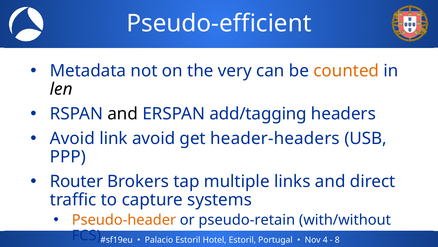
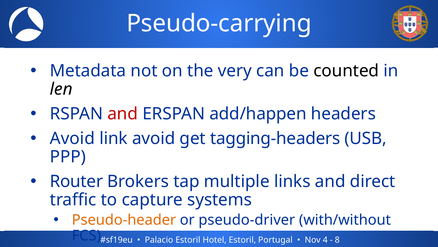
Pseudo-efficient: Pseudo-efficient -> Pseudo-carrying (219, 23)
counted colour: orange -> black (346, 71)
and colour: black -> red (123, 114)
add/tagging: add/tagging -> add/happen (258, 114)
header-headers: header-headers -> tagging-headers (275, 138)
pseudo-retain: pseudo-retain -> pseudo-driver (247, 219)
